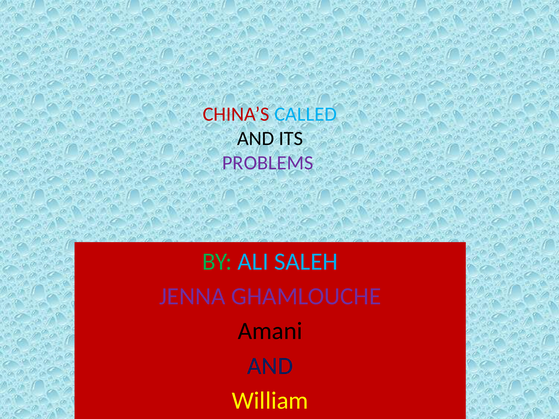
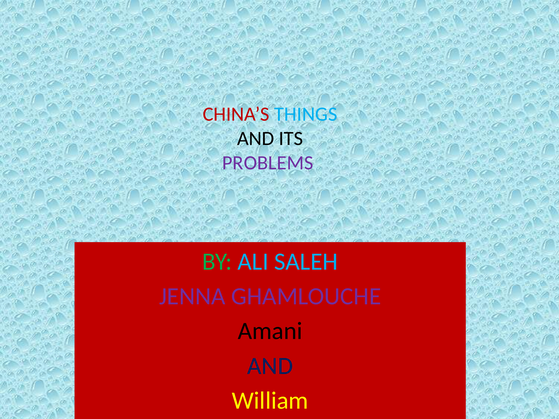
CALLED: CALLED -> THINGS (306, 114)
